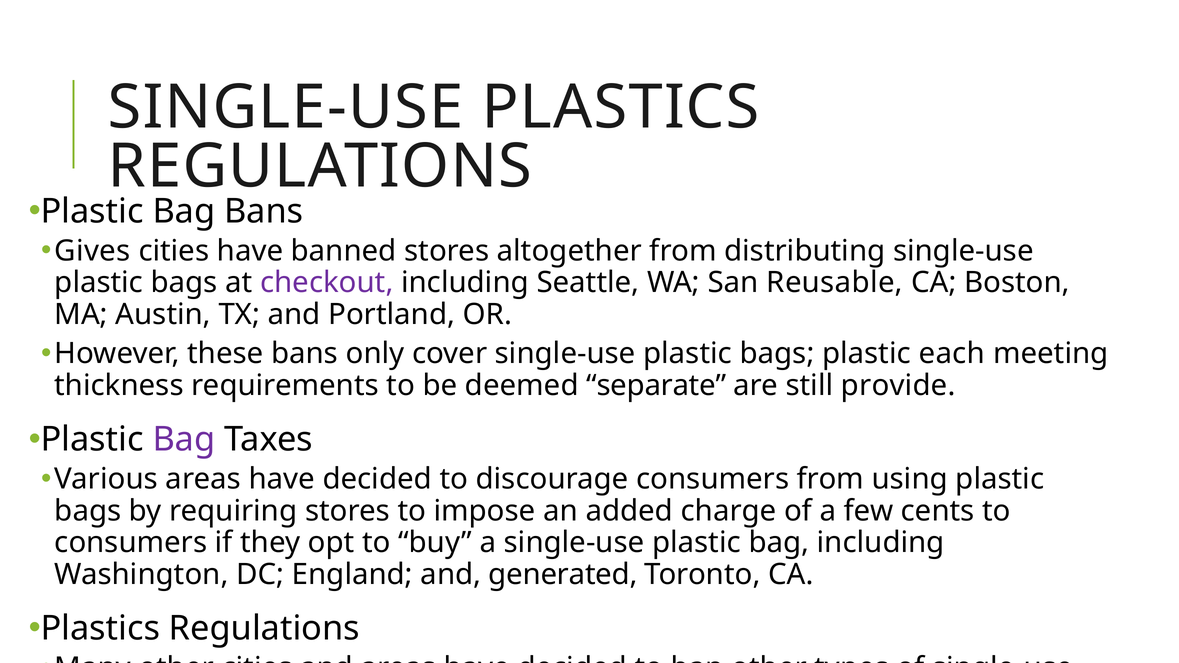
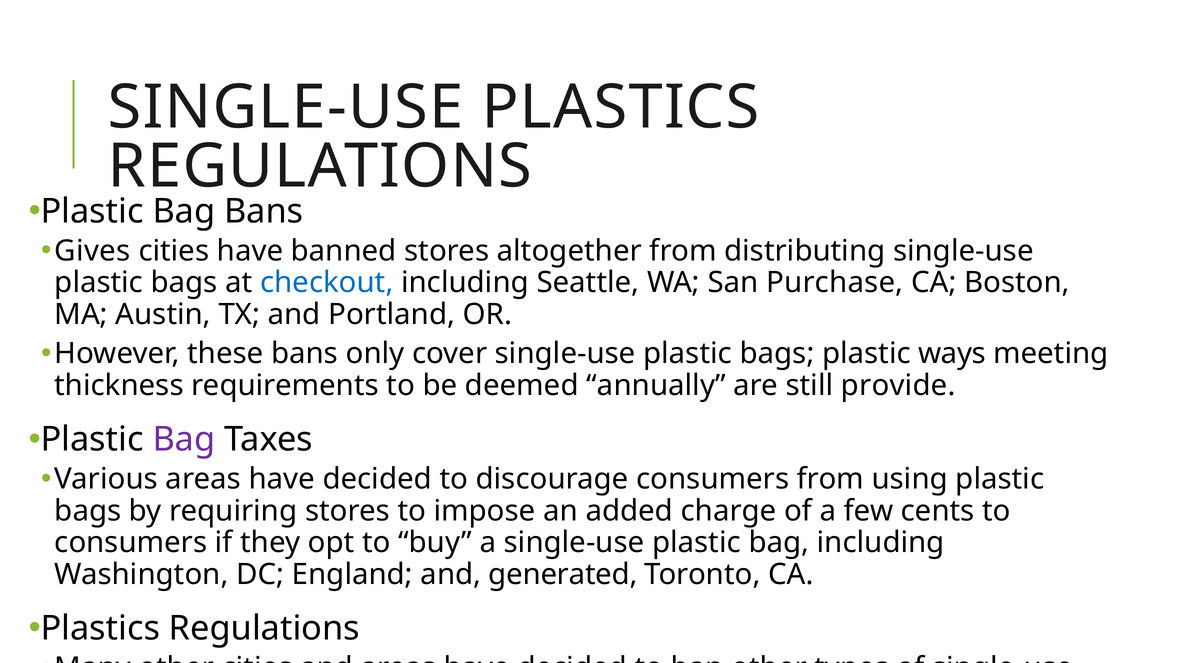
checkout colour: purple -> blue (327, 283)
Reusable: Reusable -> Purchase (835, 283)
each: each -> ways (952, 354)
separate: separate -> annually (656, 386)
